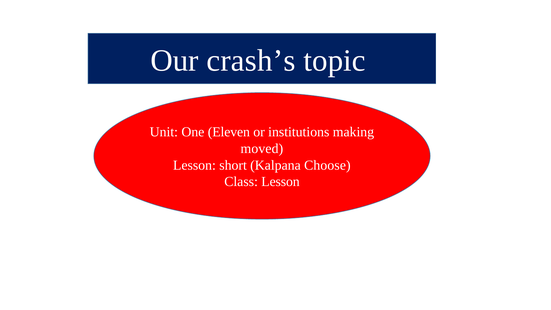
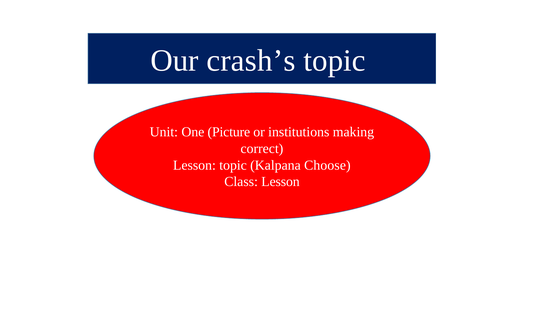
Eleven: Eleven -> Picture (229, 132)
moved: moved -> correct (262, 149)
Lesson short: short -> topic (233, 165)
